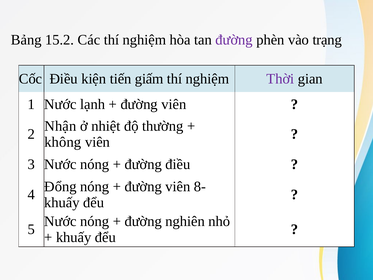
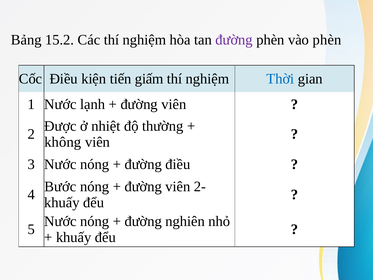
vào trạng: trạng -> phèn (327, 40)
Thời colour: purple -> blue (280, 79)
Nhận: Nhận -> Được (60, 126)
Đổng: Đổng -> Bước (60, 186)
8-: 8- -> 2- (200, 186)
